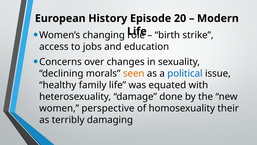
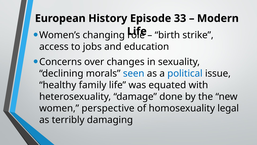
20: 20 -> 33 (180, 18)
seen colour: orange -> blue (134, 73)
their: their -> legal (228, 108)
